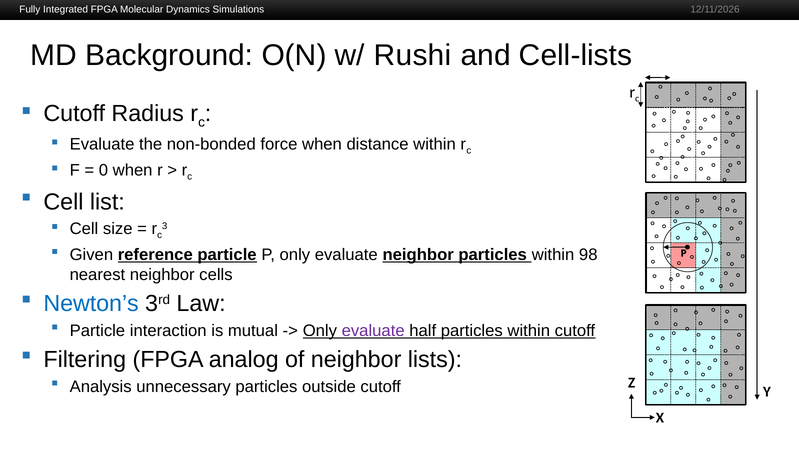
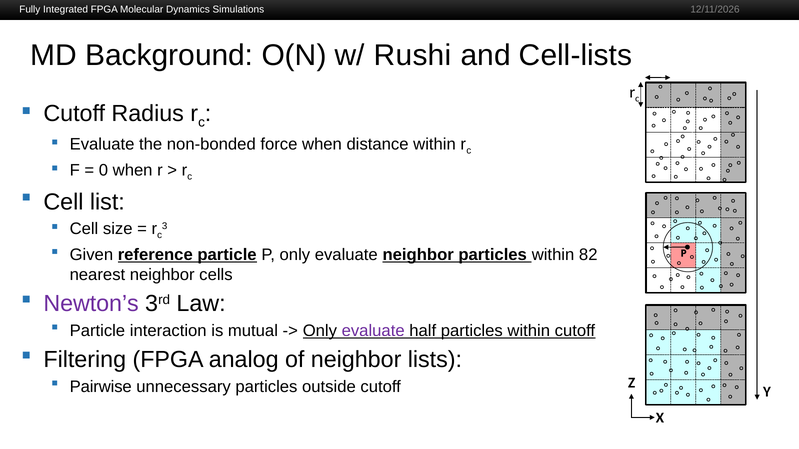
98: 98 -> 82 (588, 255)
Newton’s colour: blue -> purple (91, 304)
Analysis: Analysis -> Pairwise (101, 387)
